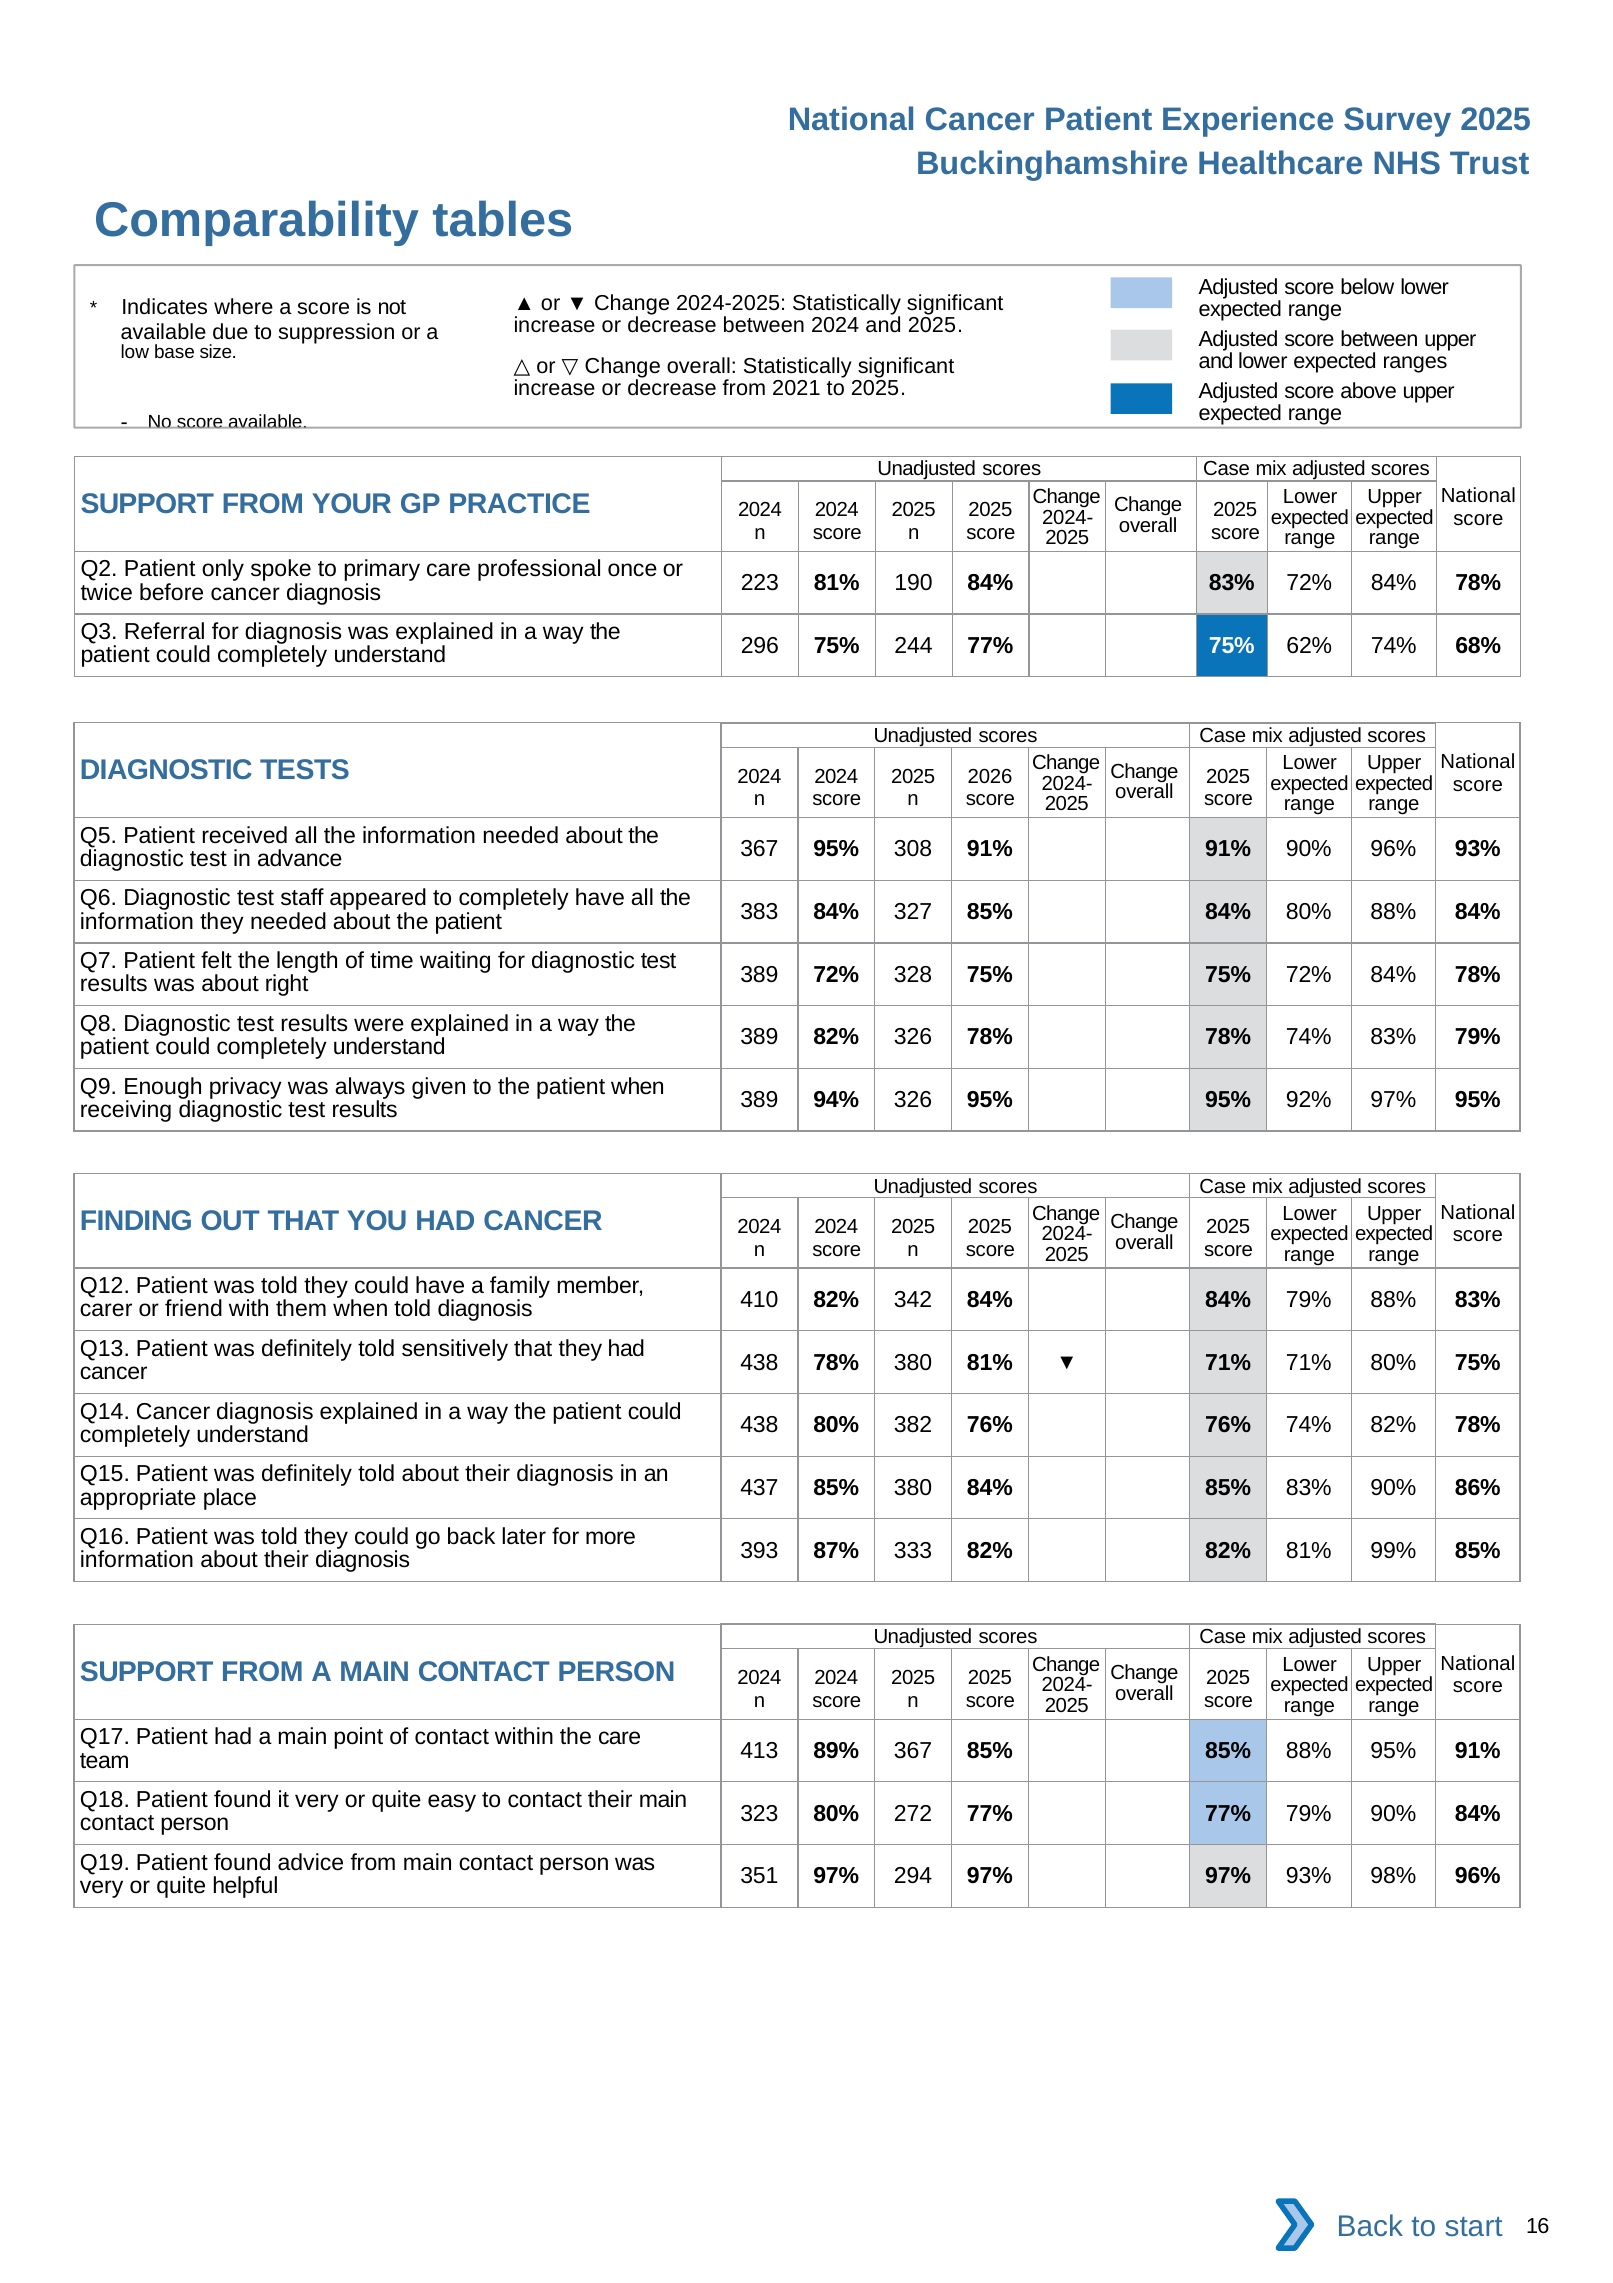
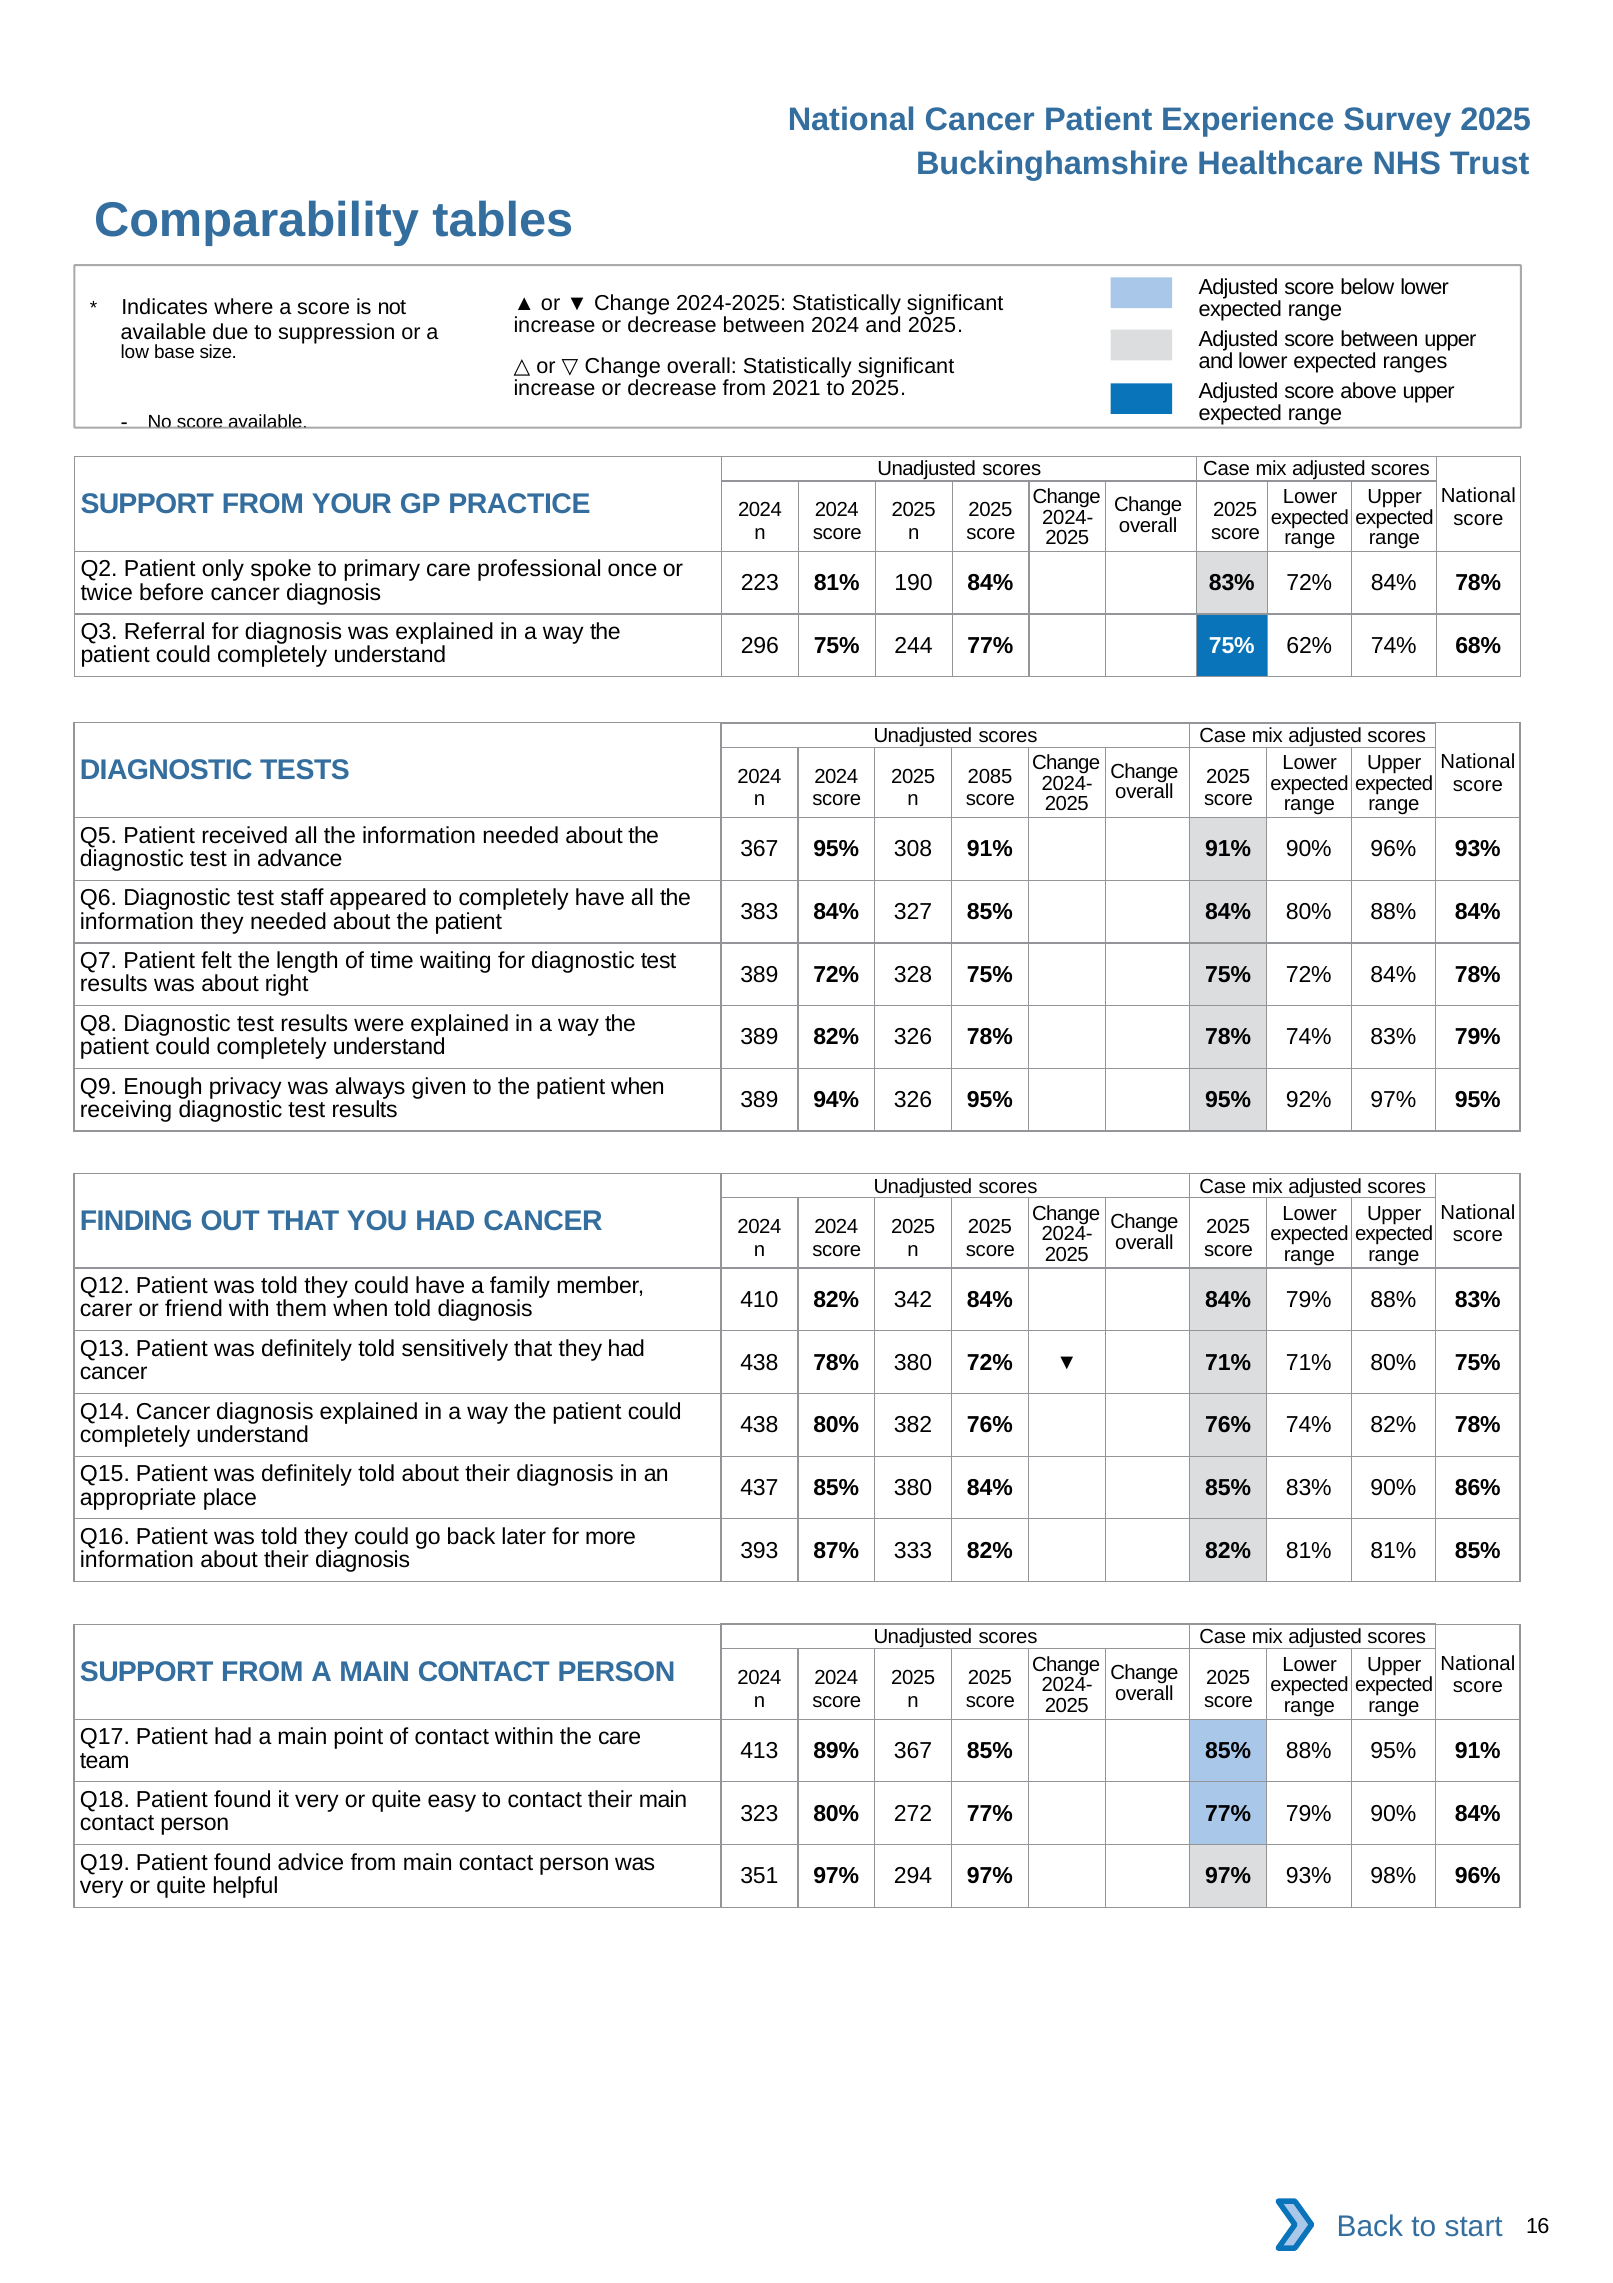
2026: 2026 -> 2085 (990, 776)
380 81%: 81% -> 72% (990, 1362)
81% 99%: 99% -> 81% (1393, 1550)
